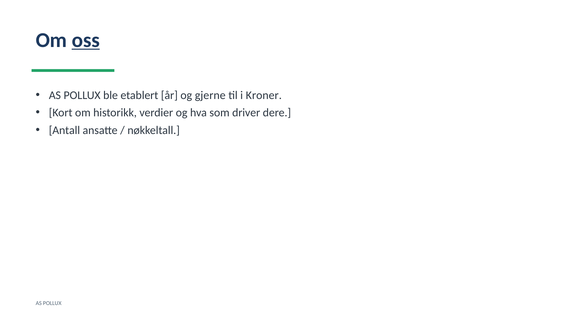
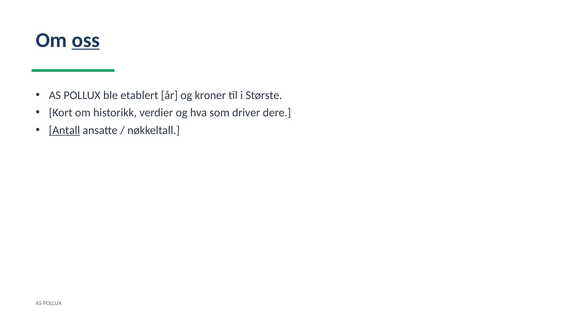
gjerne: gjerne -> kroner (210, 95)
Kroner: Kroner -> Største (264, 95)
Antall underline: none -> present (64, 130)
